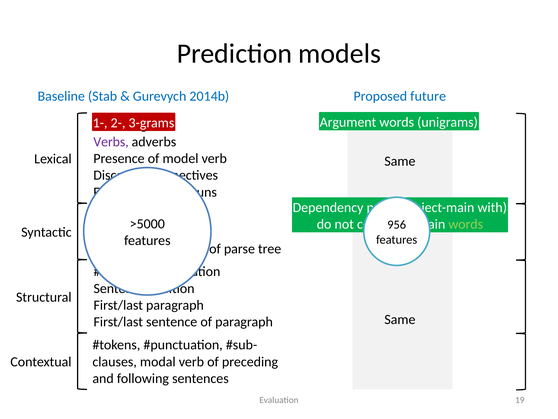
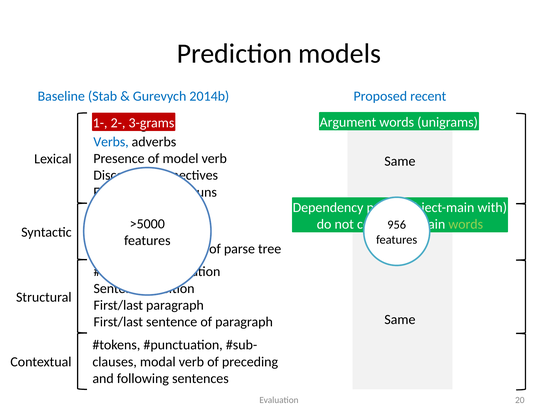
future: future -> recent (428, 96)
Verbs colour: purple -> blue (111, 142)
19: 19 -> 20 (520, 400)
